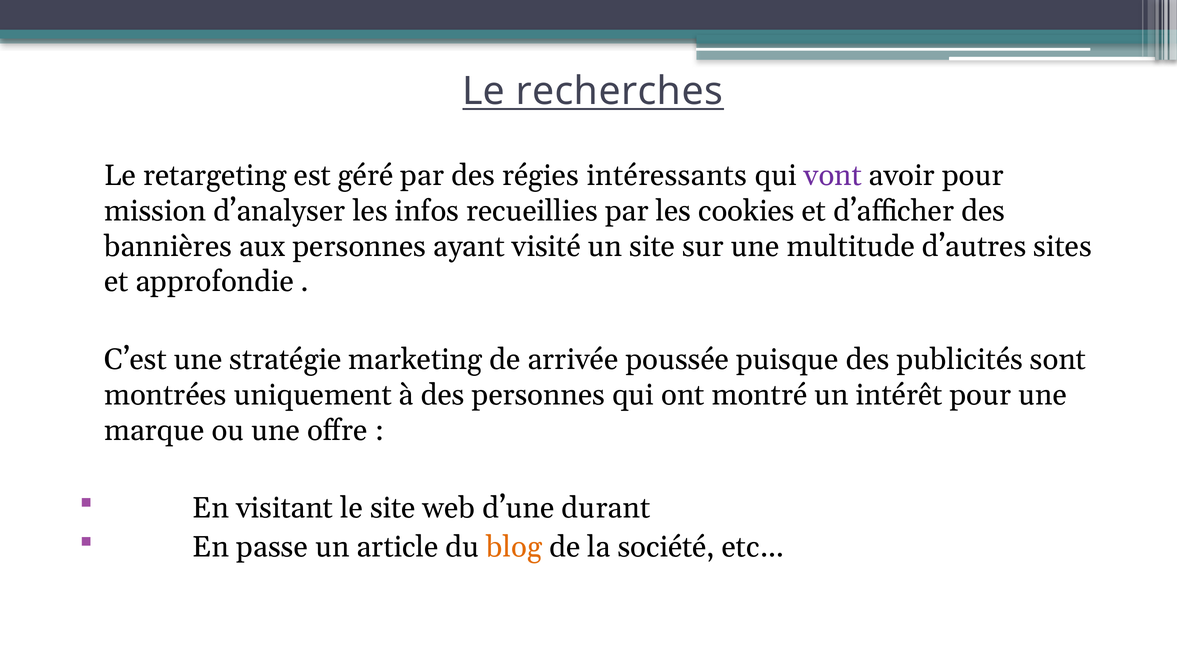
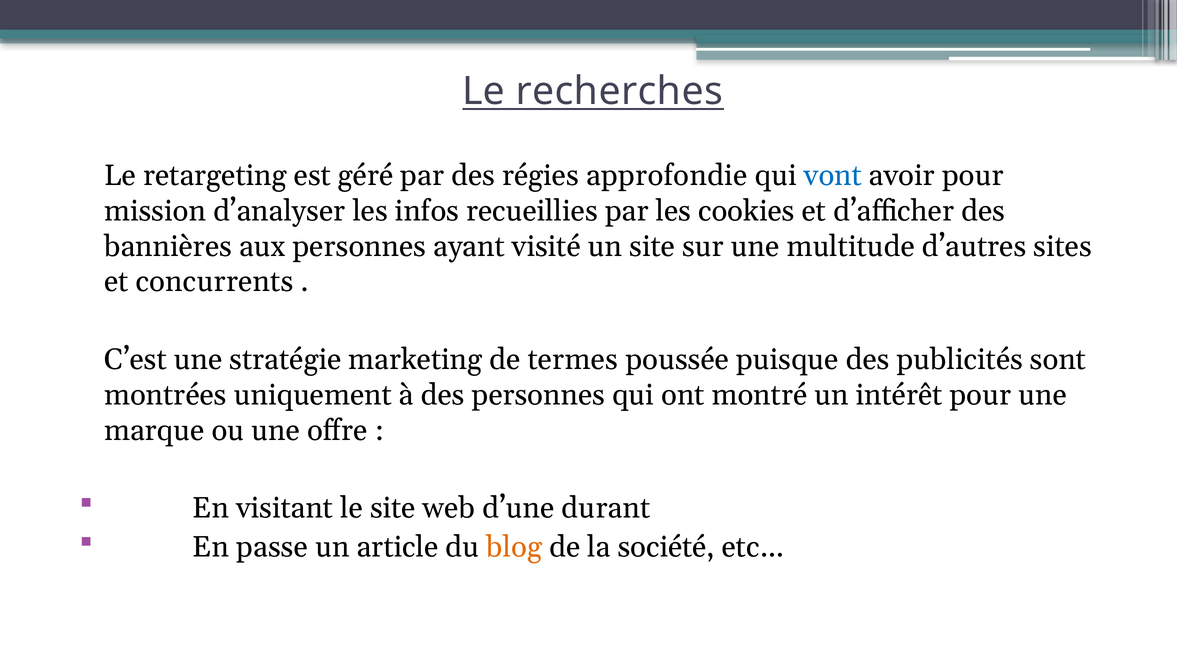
intéressants: intéressants -> approfondie (667, 176)
vont colour: purple -> blue (833, 176)
approfondie: approfondie -> concurrents (215, 282)
arrivée: arrivée -> termes (573, 360)
